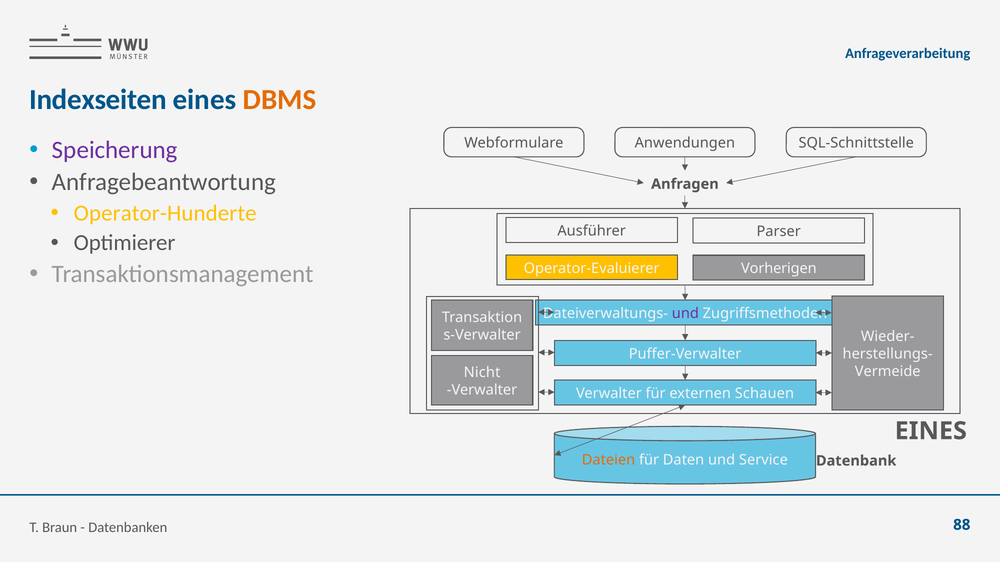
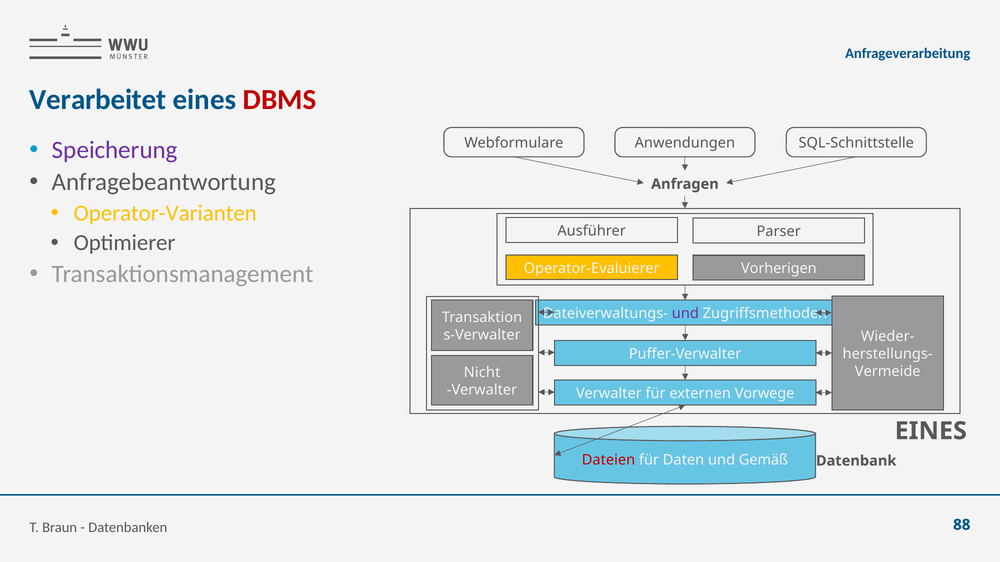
Indexseiten: Indexseiten -> Verarbeitet (98, 100)
DBMS colour: orange -> red (280, 100)
Operator-Hunderte: Operator-Hunderte -> Operator-Varianten (165, 213)
Schauen: Schauen -> Vorwege (765, 394)
Dateien colour: orange -> red (608, 460)
Service: Service -> Gemäß (764, 460)
